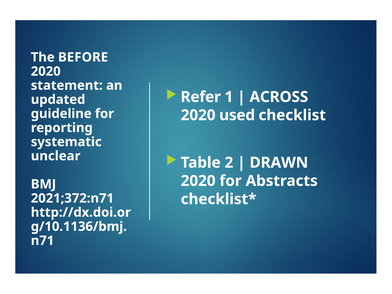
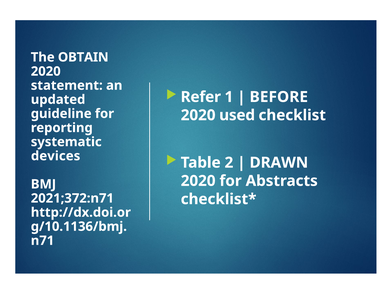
BEFORE: BEFORE -> OBTAIN (83, 57)
ACROSS: ACROSS -> BEFORE (279, 97)
unclear: unclear -> devices (56, 156)
